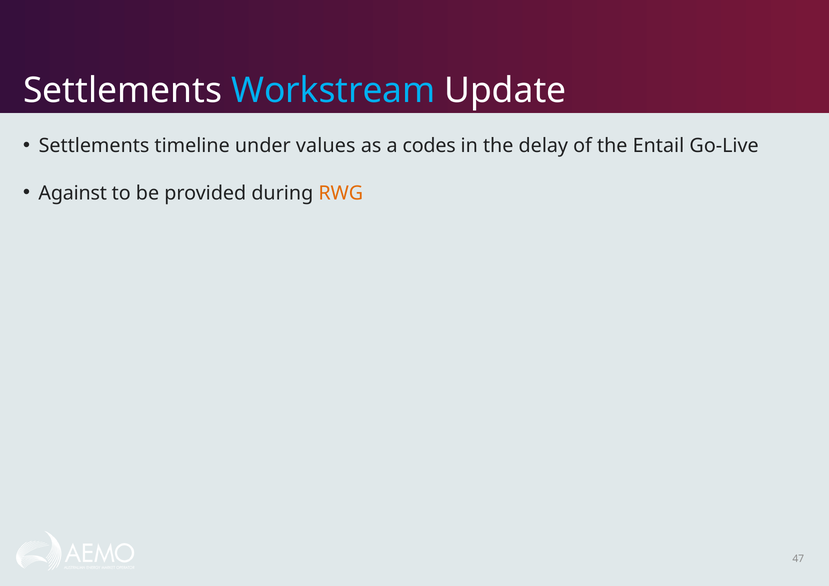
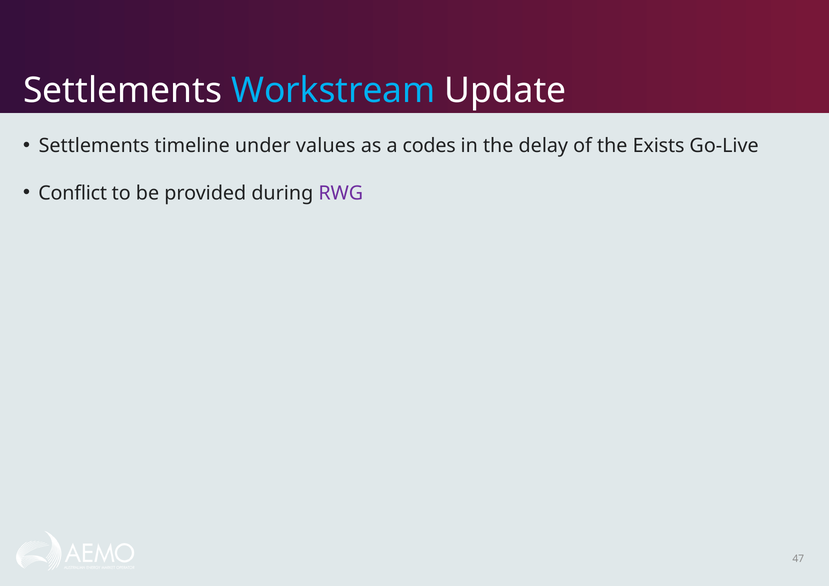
Entail: Entail -> Exists (659, 146)
Against: Against -> Conflict (73, 193)
RWG colour: orange -> purple (341, 193)
